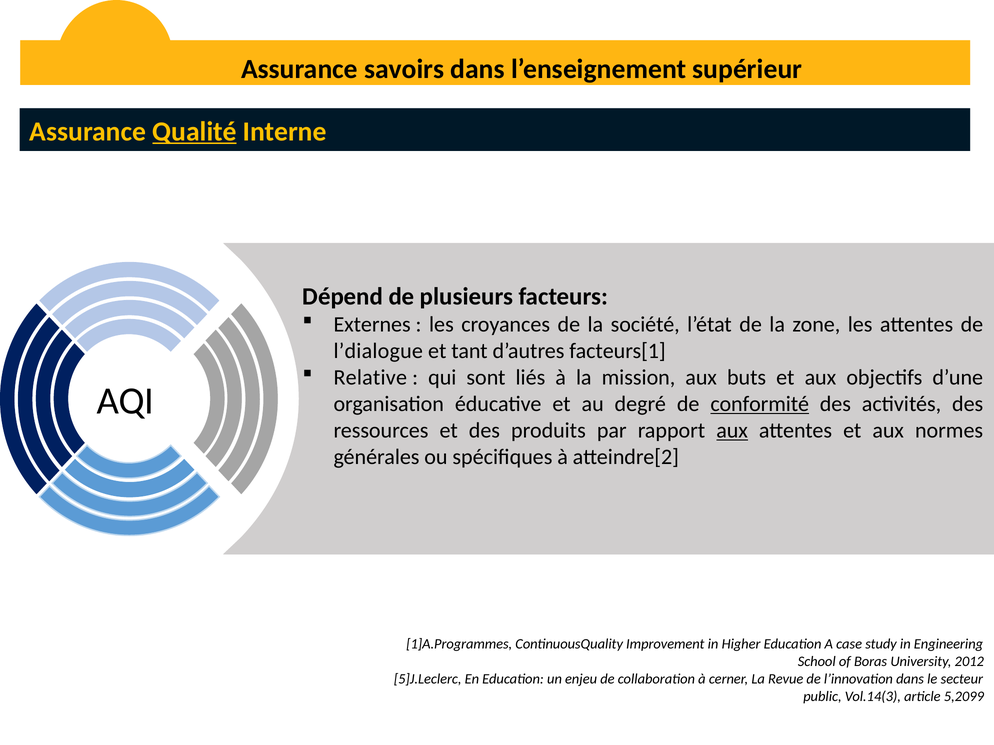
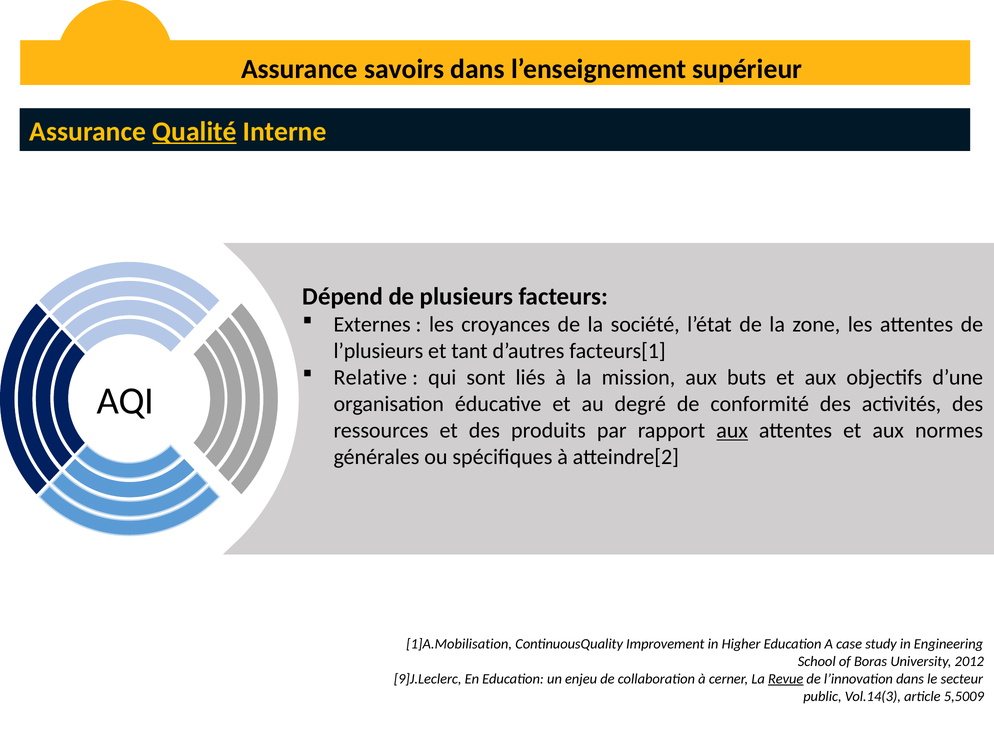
l’dialogue: l’dialogue -> l’plusieurs (378, 351)
conformité underline: present -> none (760, 404)
1]A.Programmes: 1]A.Programmes -> 1]A.Mobilisation (459, 645)
5]J.Leclerc: 5]J.Leclerc -> 9]J.Leclerc (428, 679)
Revue underline: none -> present (786, 679)
5,2099: 5,2099 -> 5,5009 (964, 697)
